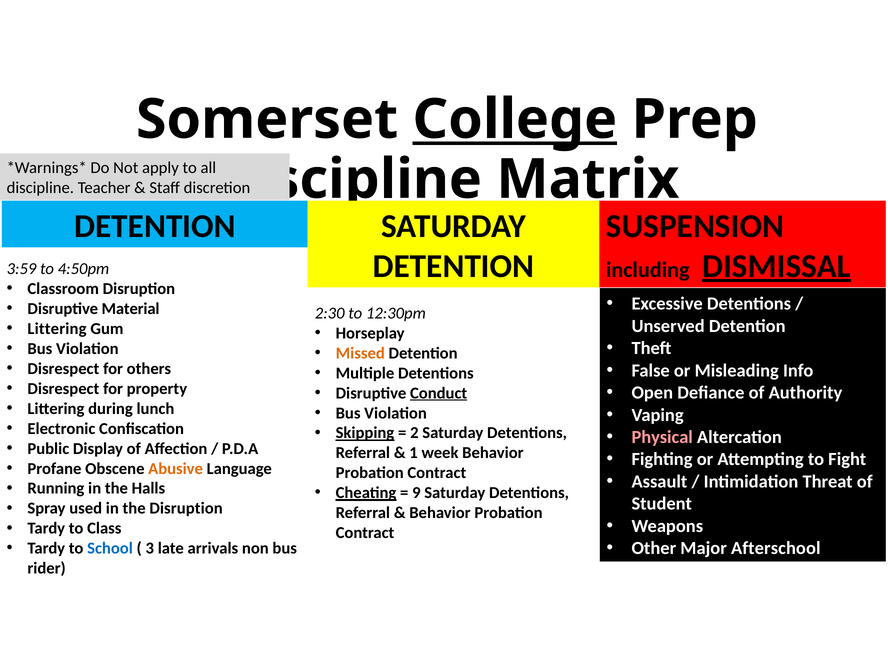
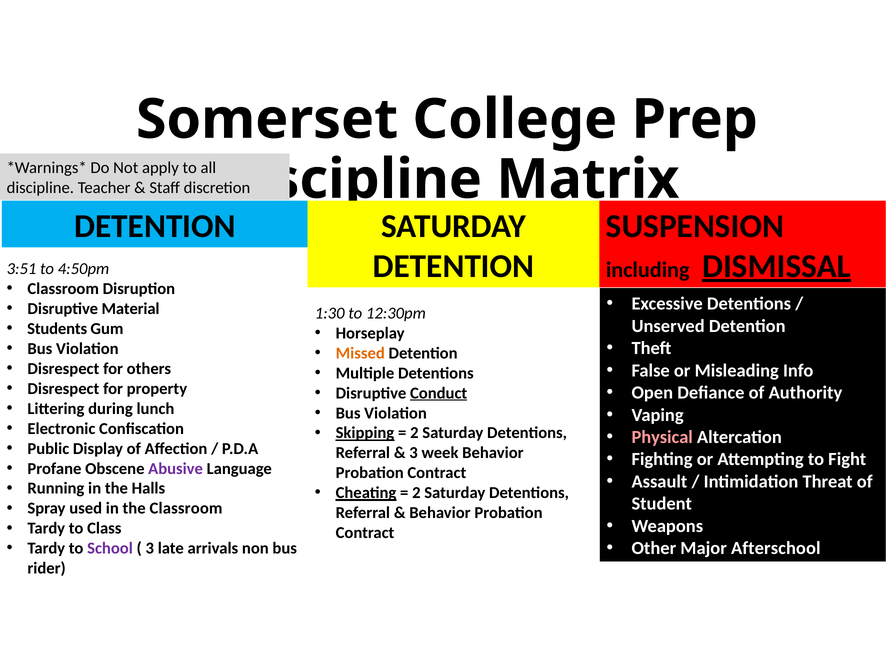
College underline: present -> none (515, 120)
3:59: 3:59 -> 3:51 (22, 269)
2:30: 2:30 -> 1:30 (330, 313)
Littering: Littering -> Students (57, 329)
1: 1 -> 3 (414, 453)
Abusive colour: orange -> purple (176, 469)
9: 9 -> 2 (416, 493)
the Disruption: Disruption -> Classroom (186, 508)
School colour: blue -> purple (110, 548)
